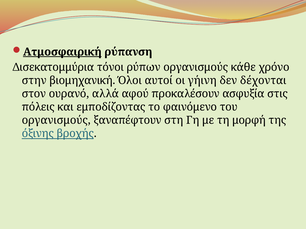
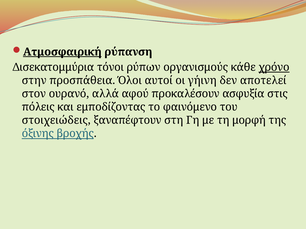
χρόνο underline: none -> present (274, 67)
βιομηχανική: βιομηχανική -> προσπάθεια (82, 81)
δέχονται: δέχονται -> αποτελεί (263, 81)
οργανισμούς: οργανισμούς -> στοιχειώδεις (56, 121)
